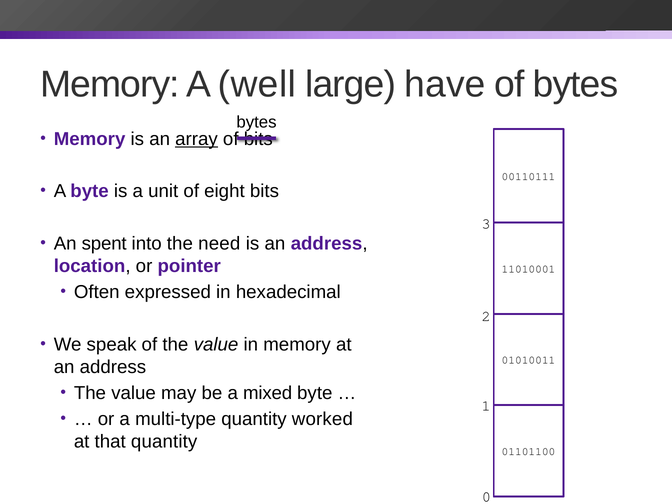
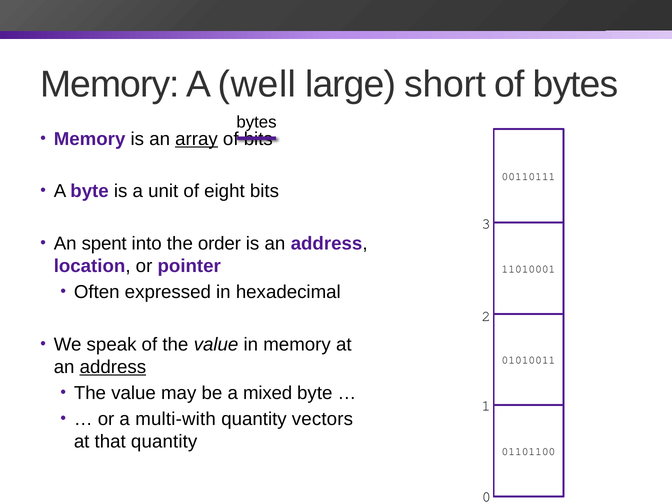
have: have -> short (445, 84)
need: need -> order (219, 244)
address underline: none -> present (113, 367)
multi-type: multi-type -> multi-with (176, 419)
worked: worked -> vectors (322, 419)
